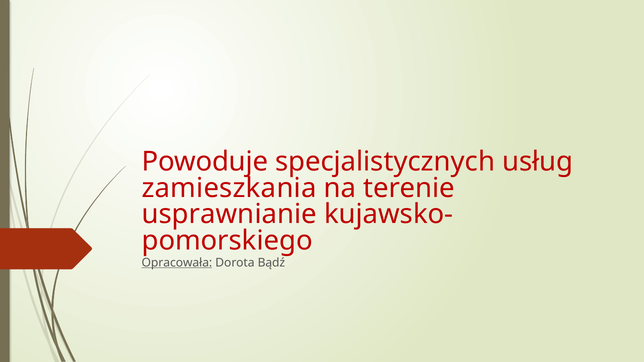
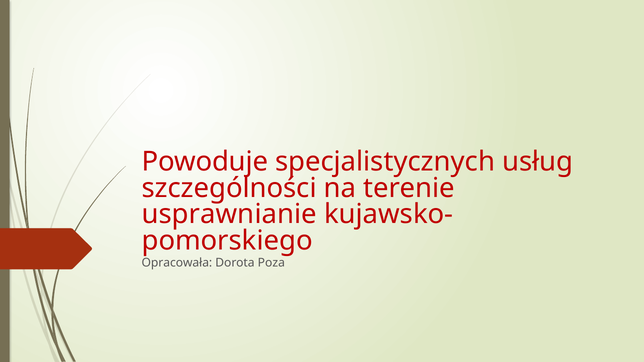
zamieszkania: zamieszkania -> szczególności (229, 188)
Opracowała underline: present -> none (177, 263)
Bądź: Bądź -> Poza (271, 263)
